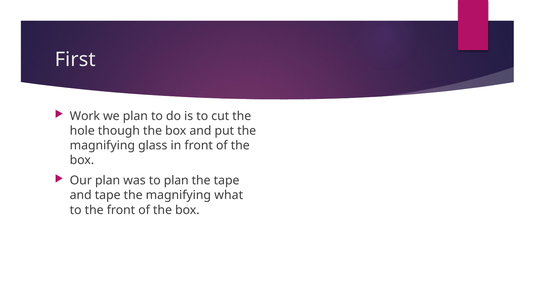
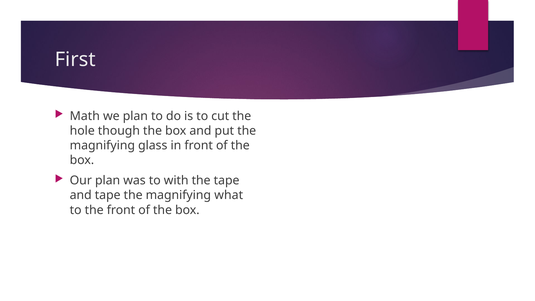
Work: Work -> Math (85, 116)
to plan: plan -> with (176, 181)
